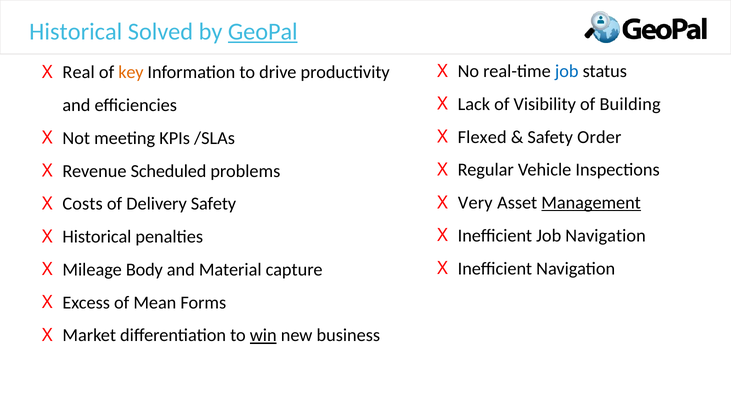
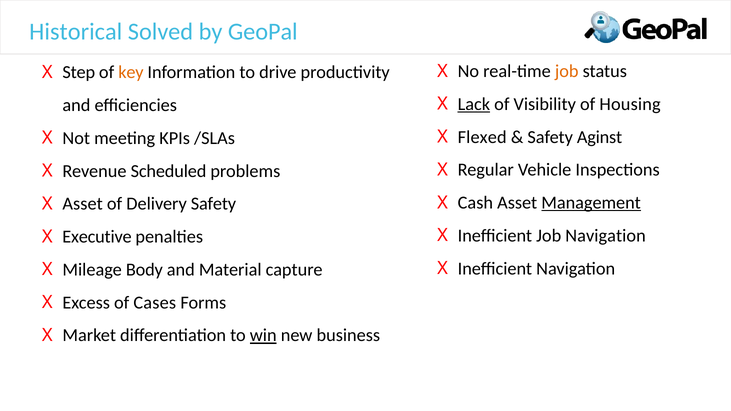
GeoPal underline: present -> none (263, 32)
job colour: blue -> orange (567, 71)
Real: Real -> Step (79, 72)
Lack underline: none -> present (474, 104)
Building: Building -> Housing (630, 104)
Order: Order -> Aginst (600, 137)
Very: Very -> Cash (475, 203)
Costs: Costs -> Asset (83, 204)
Historical: Historical -> Executive (97, 237)
Mean: Mean -> Cases (155, 303)
